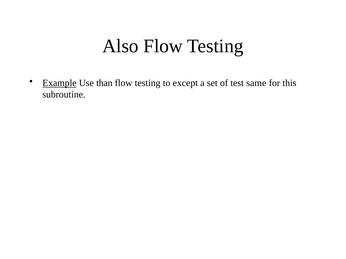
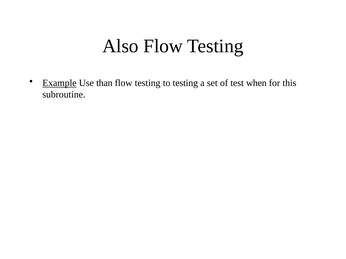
to except: except -> testing (185, 83)
same: same -> when (256, 83)
